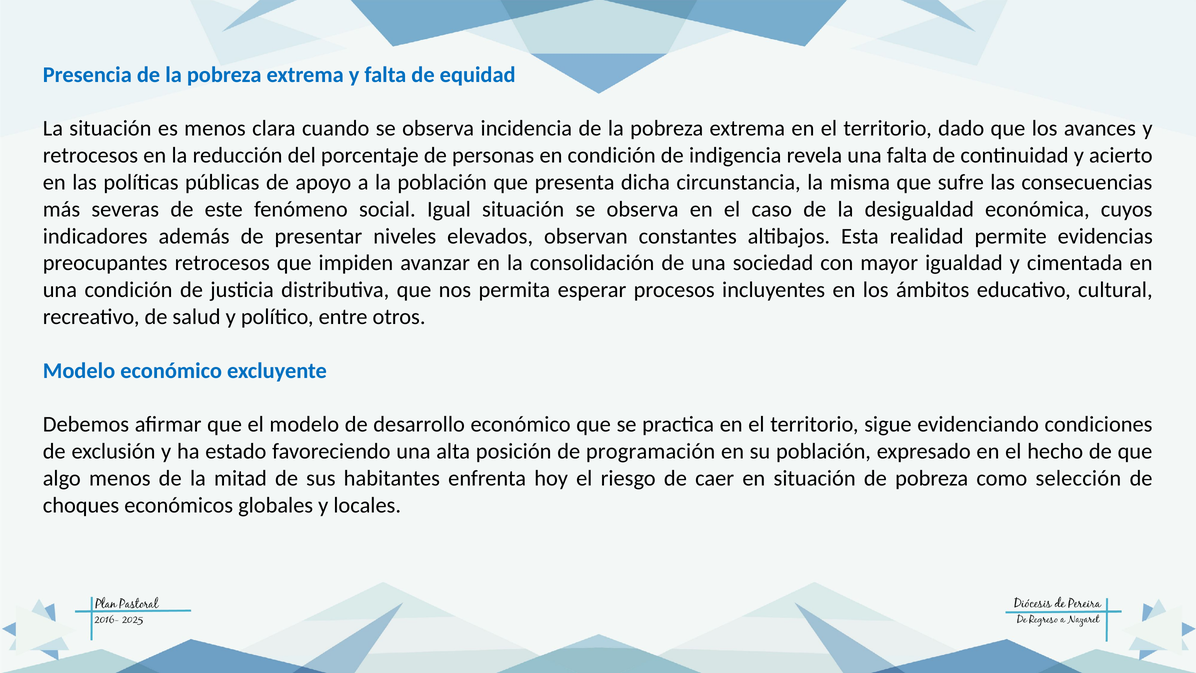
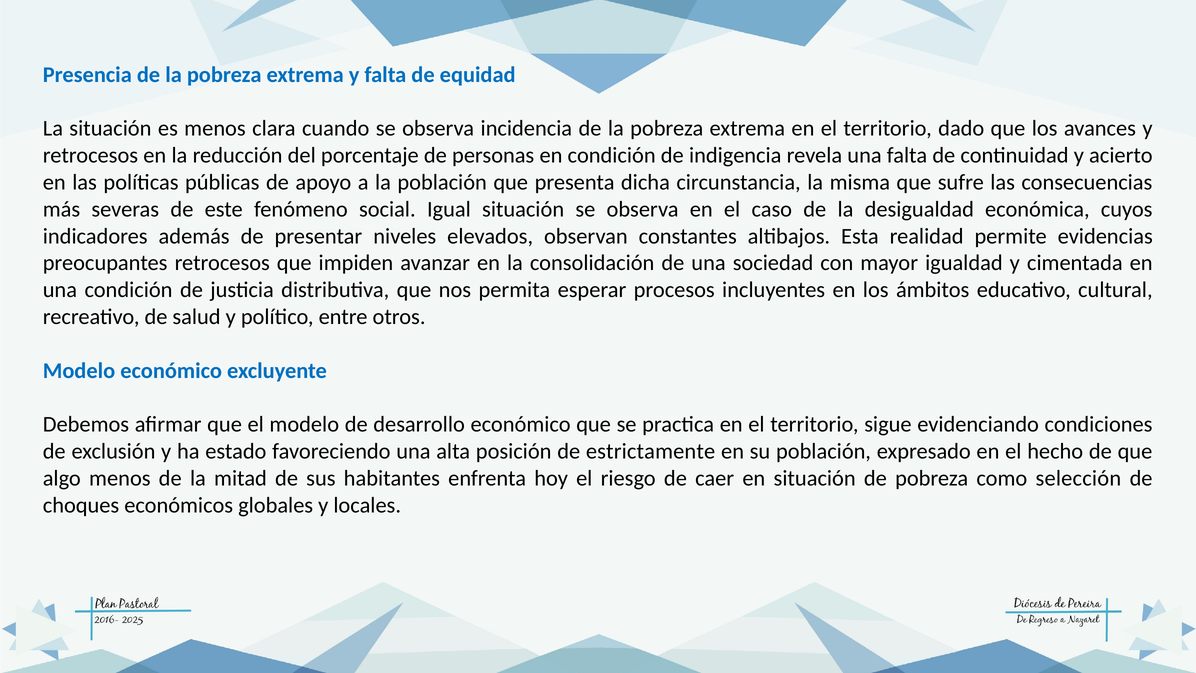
programación: programación -> estrictamente (651, 451)
